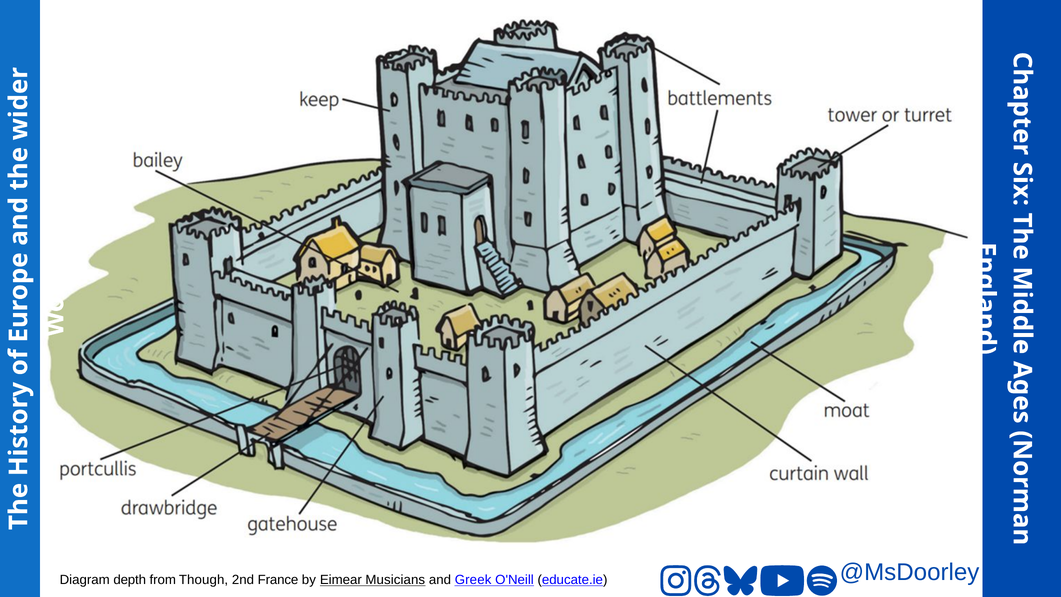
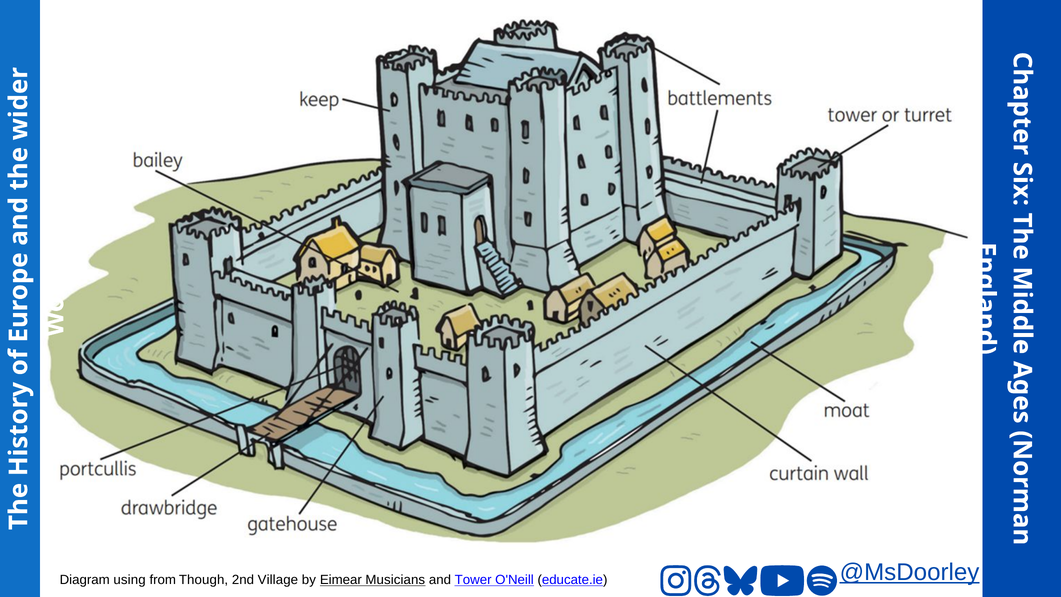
depth: depth -> using (130, 580)
France: France -> Village (278, 580)
Greek: Greek -> Tower (473, 580)
@MsDoorley underline: none -> present (910, 572)
